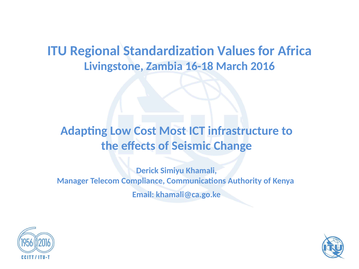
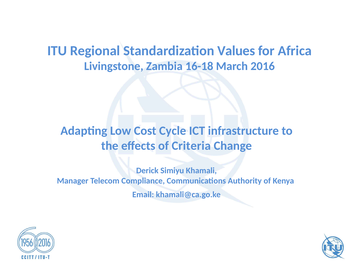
Most: Most -> Cycle (173, 131)
Seismic: Seismic -> Criteria (191, 146)
